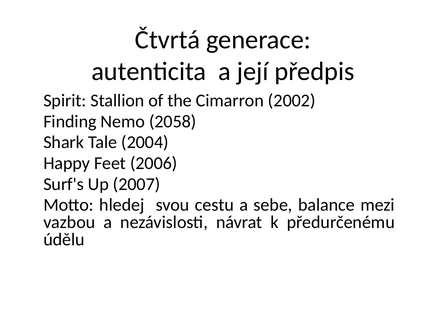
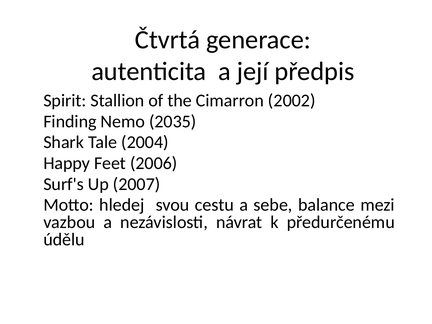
2058: 2058 -> 2035 (173, 121)
